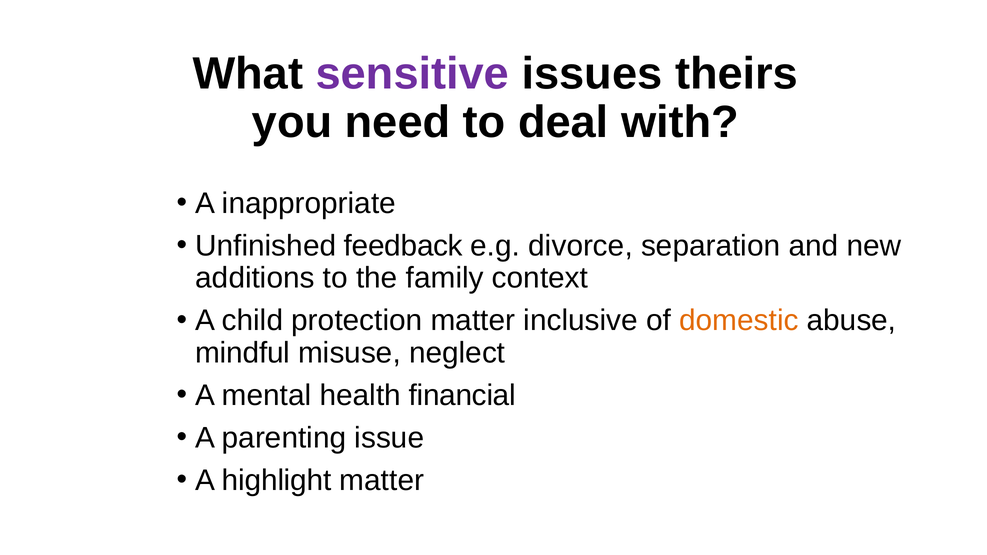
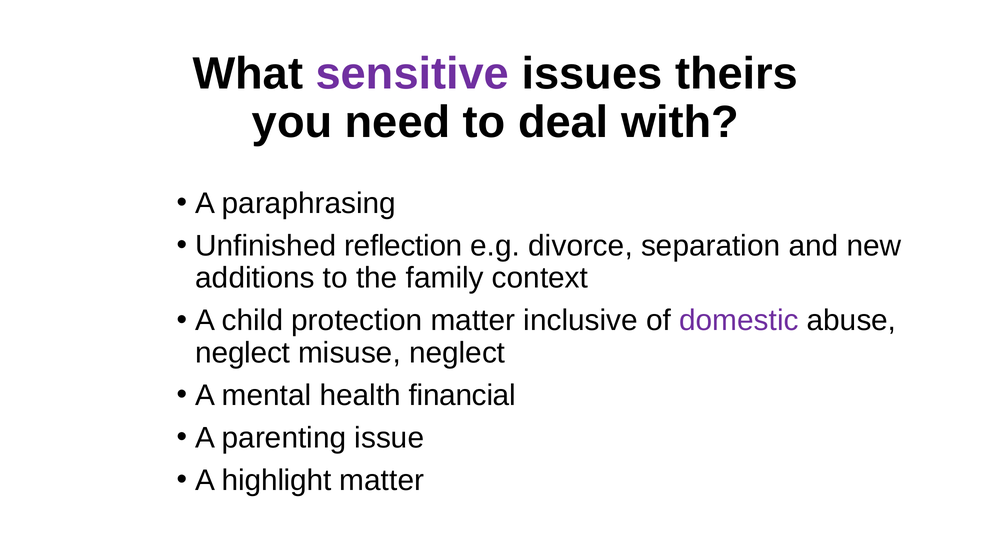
inappropriate: inappropriate -> paraphrasing (309, 203)
feedback: feedback -> reflection (403, 246)
domestic colour: orange -> purple (739, 321)
mindful: mindful -> neglect (243, 353)
